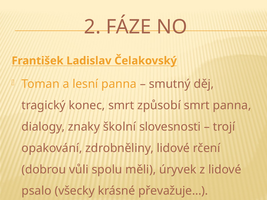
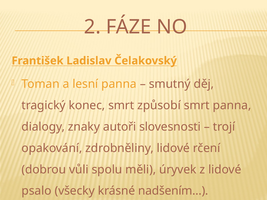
školní: školní -> autoři (120, 127)
převažuje…: převažuje… -> nadšením… (173, 191)
